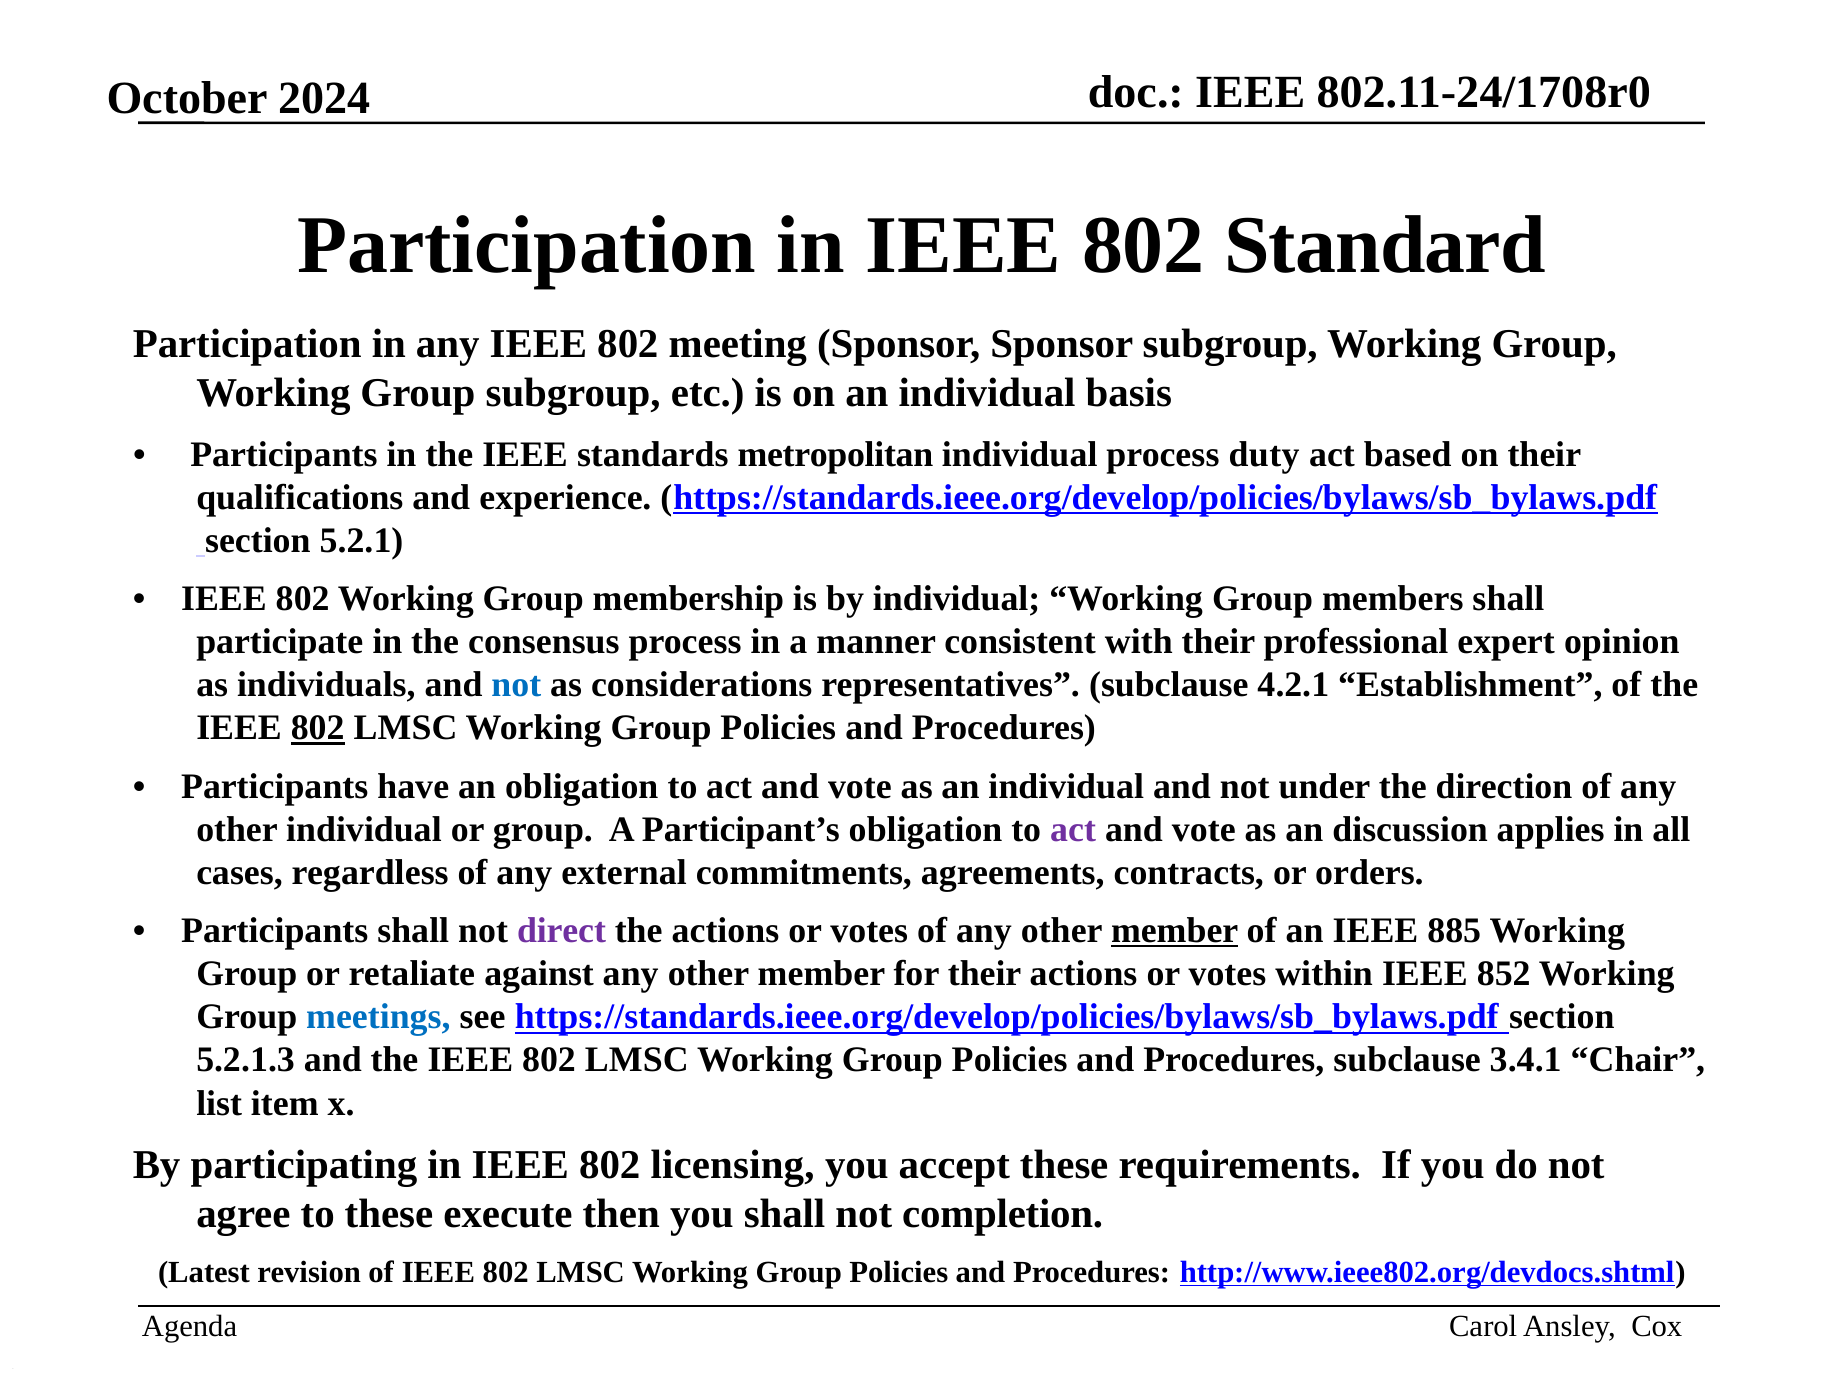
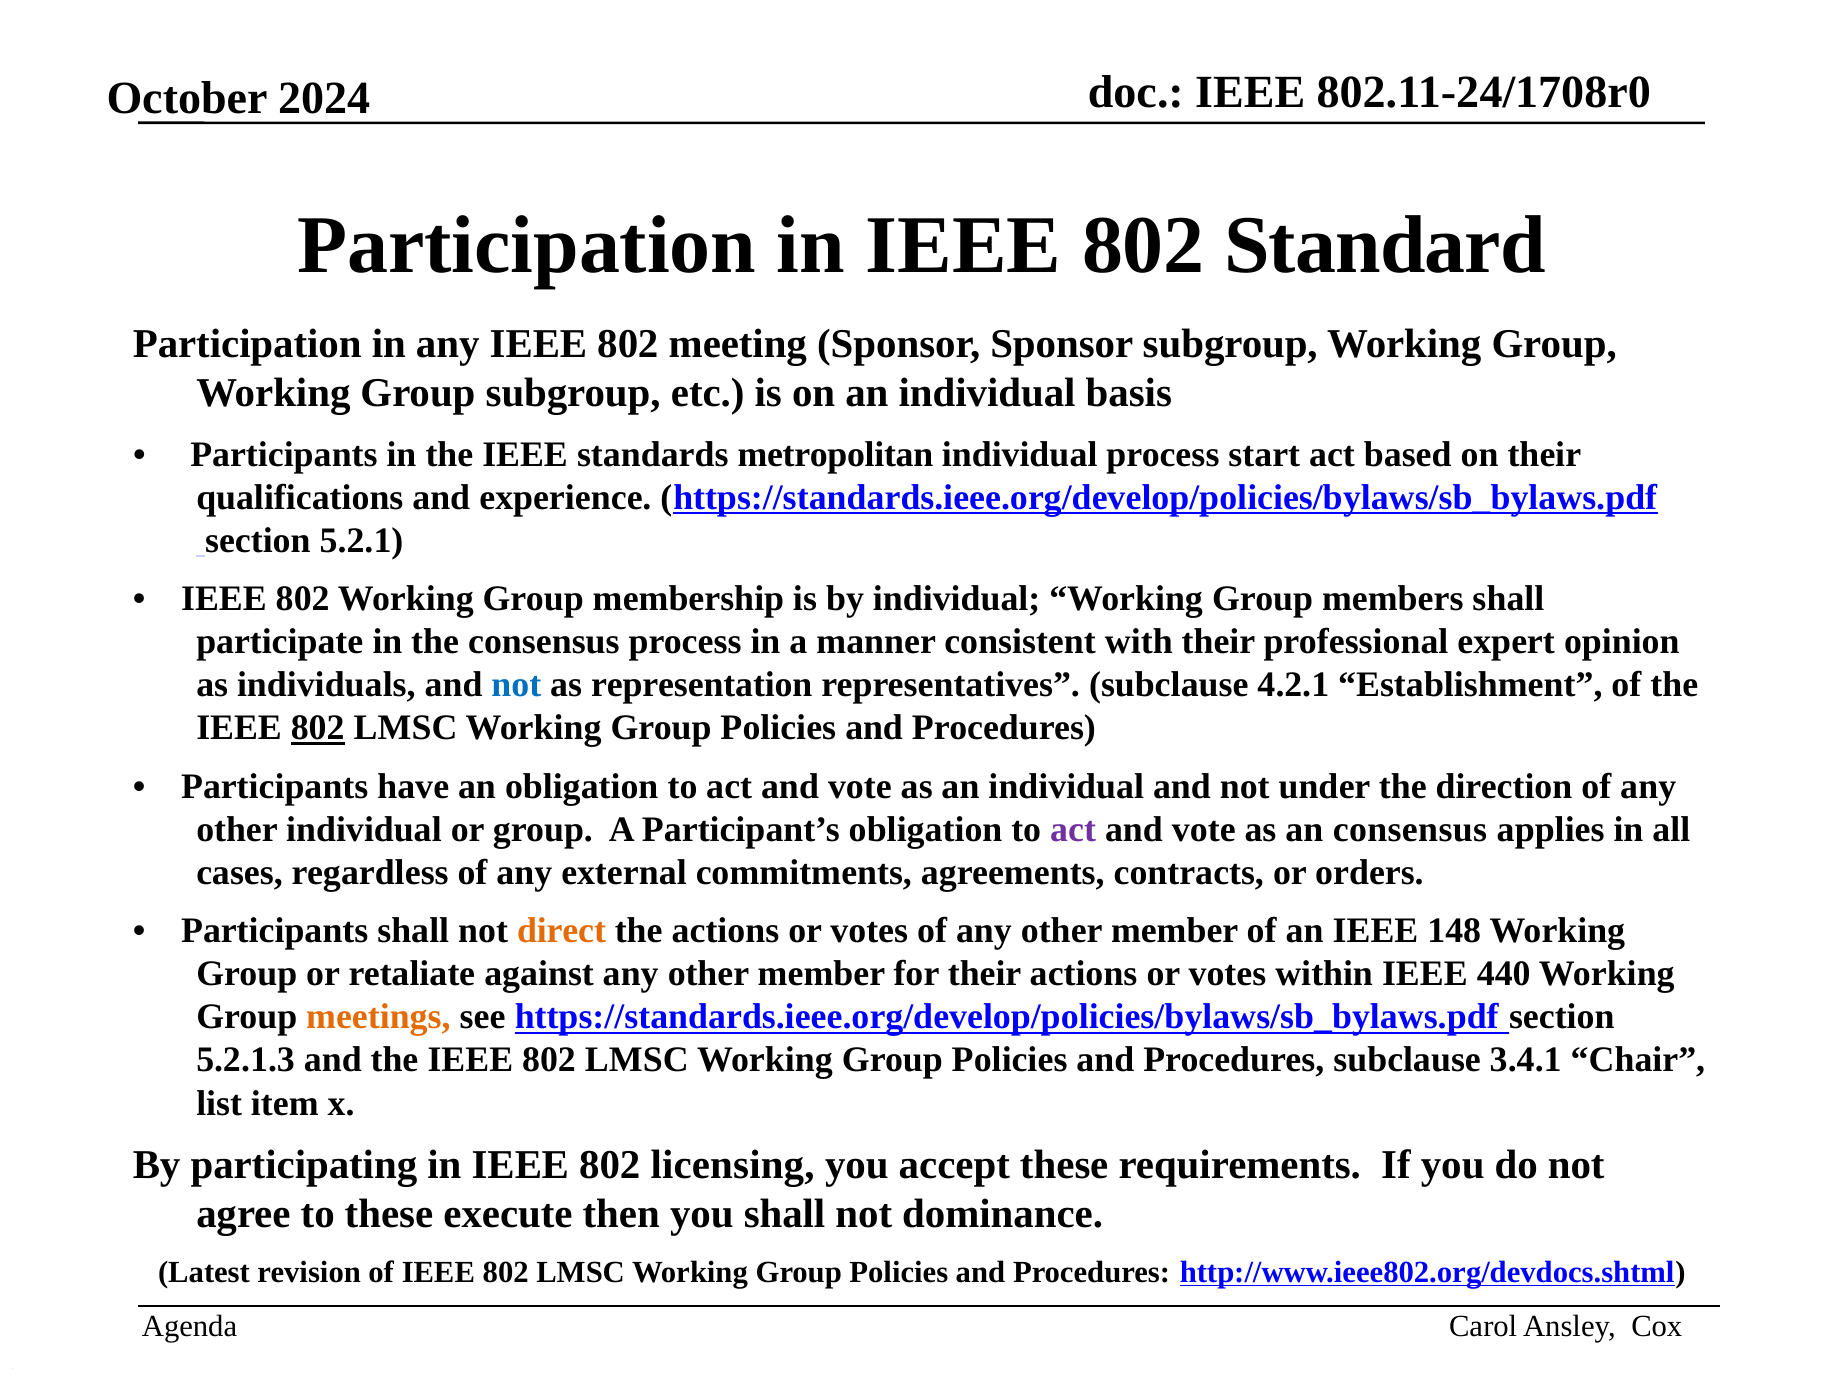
duty: duty -> start (1264, 454)
considerations: considerations -> representation (702, 685)
an discussion: discussion -> consensus (1410, 829)
direct colour: purple -> orange (561, 930)
member underline: present -> none (1175, 930)
885: 885 -> 148 (1454, 930)
852: 852 -> 440 (1504, 974)
meetings colour: blue -> orange (378, 1017)
completion: completion -> dominance (1003, 1214)
